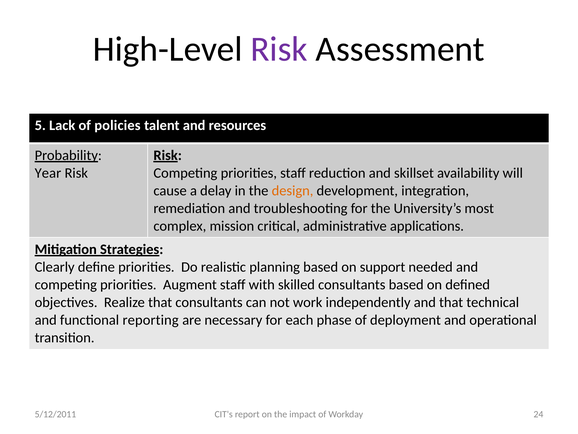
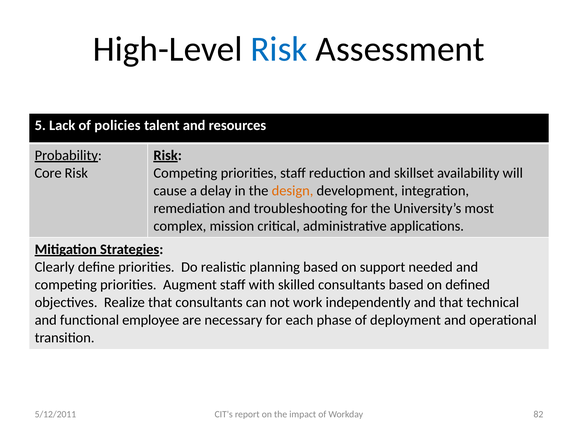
Risk colour: purple -> blue (279, 49)
Year: Year -> Core (48, 173)
reporting: reporting -> employee (151, 320)
24: 24 -> 82 (538, 414)
